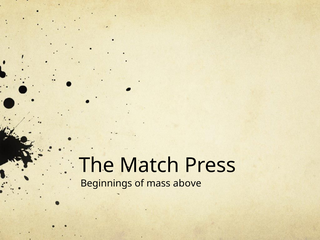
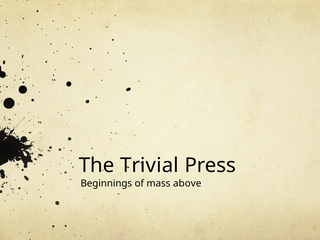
Match: Match -> Trivial (149, 165)
